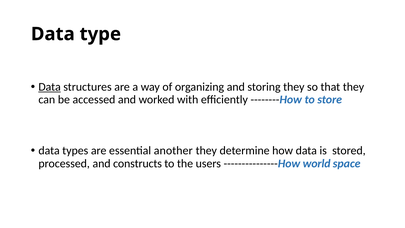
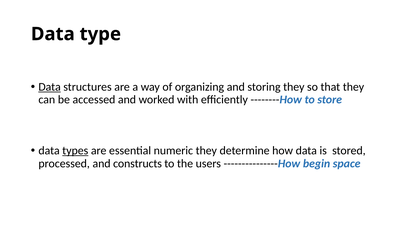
types underline: none -> present (75, 151)
another: another -> numeric (173, 151)
world: world -> begin (317, 163)
